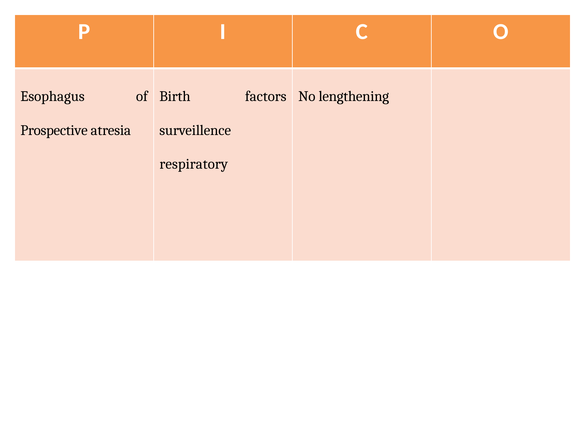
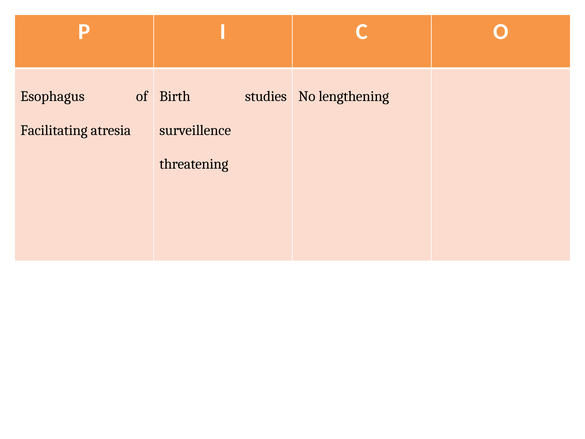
factors: factors -> studies (266, 96)
Prospective: Prospective -> Facilitating (54, 130)
respiratory: respiratory -> threatening (194, 164)
